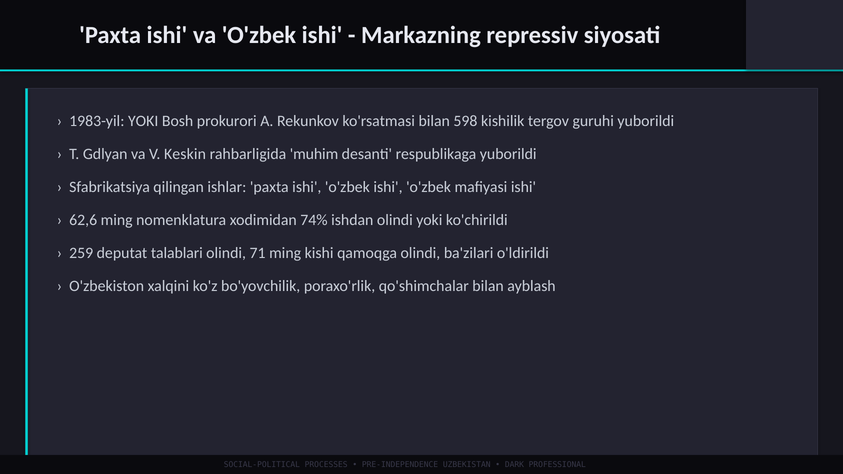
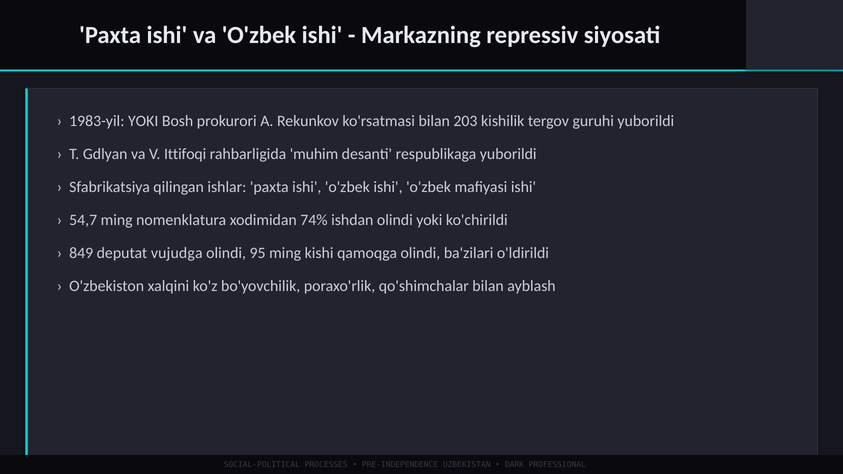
598: 598 -> 203 (465, 121)
Keskin: Keskin -> Ittifoqi (185, 154)
62,6: 62,6 -> 54,7 (83, 220)
259: 259 -> 849 (81, 253)
talablari: talablari -> vujudga (177, 253)
71: 71 -> 95 (258, 253)
